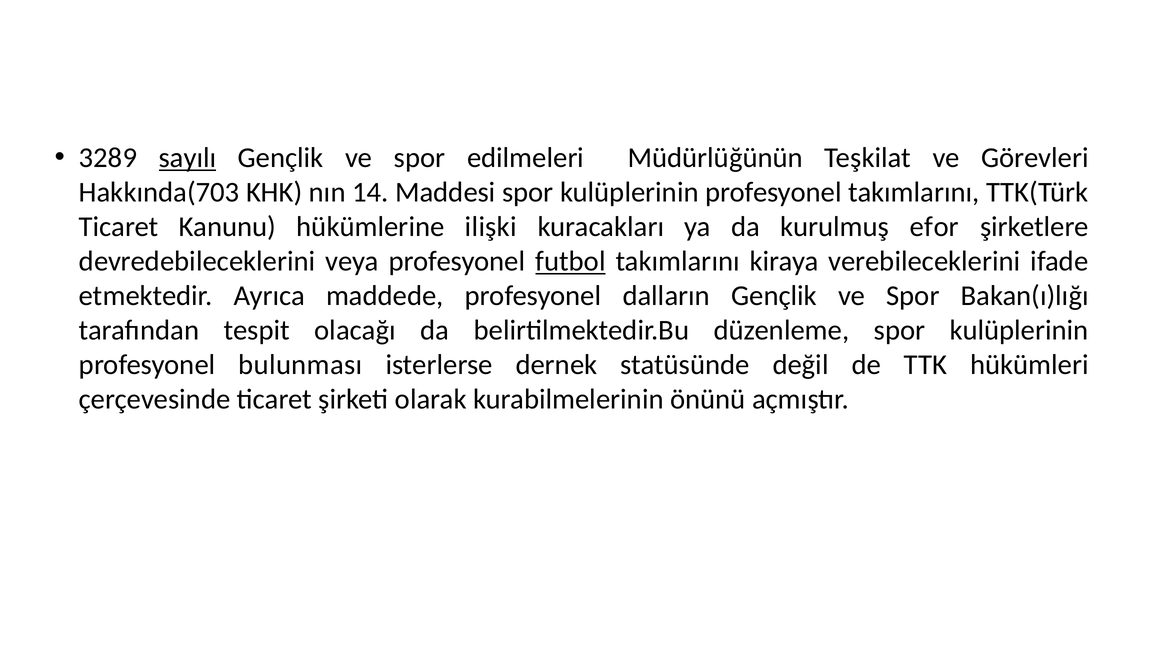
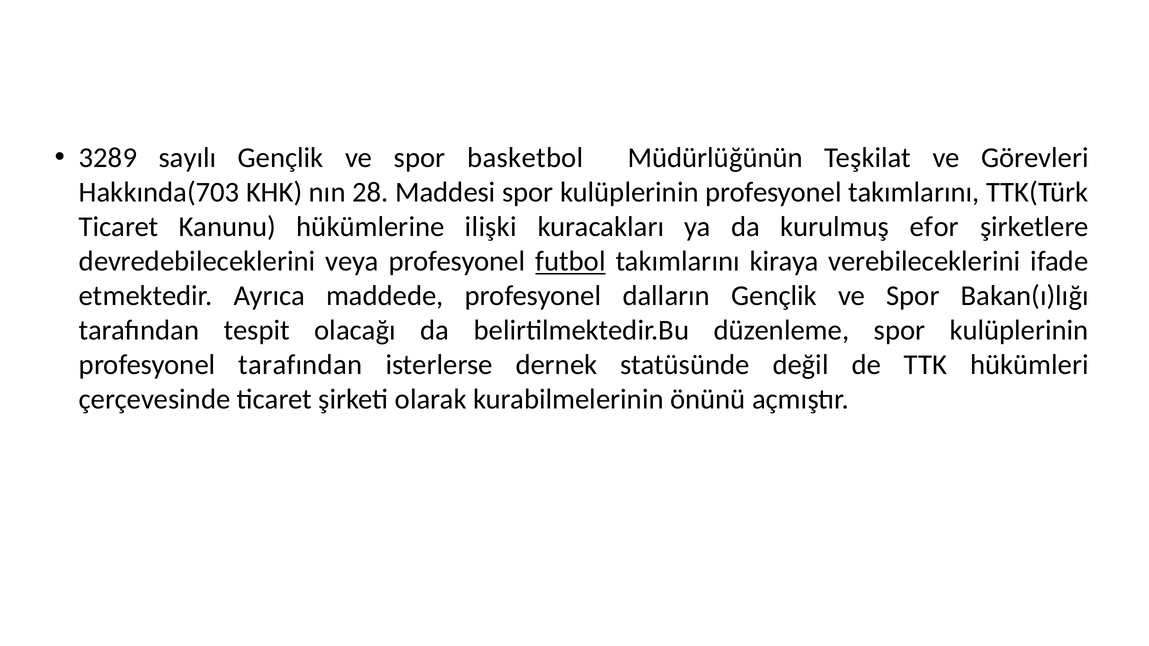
sayılı underline: present -> none (187, 158)
edilmeleri: edilmeleri -> basketbol (525, 158)
14: 14 -> 28 (370, 192)
profesyonel bulunması: bulunması -> tarafından (300, 365)
